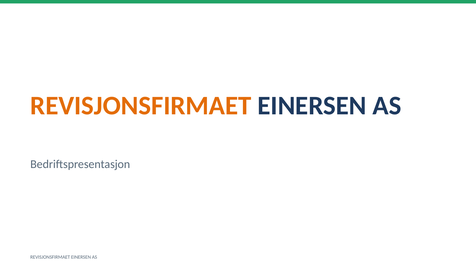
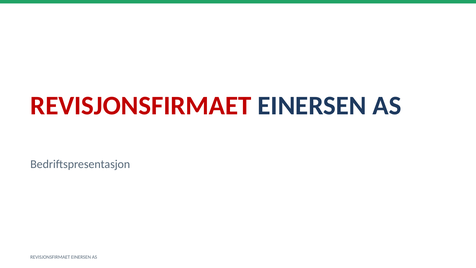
REVISJONSFIRMAET colour: orange -> red (141, 106)
